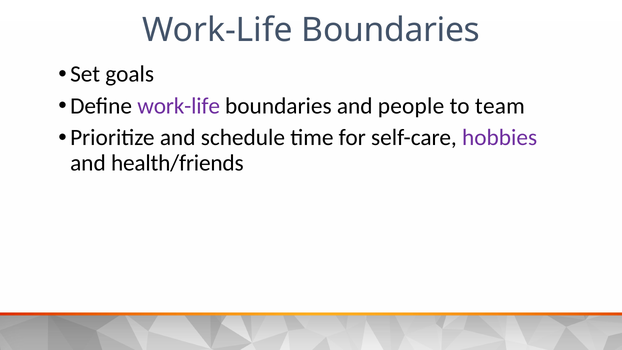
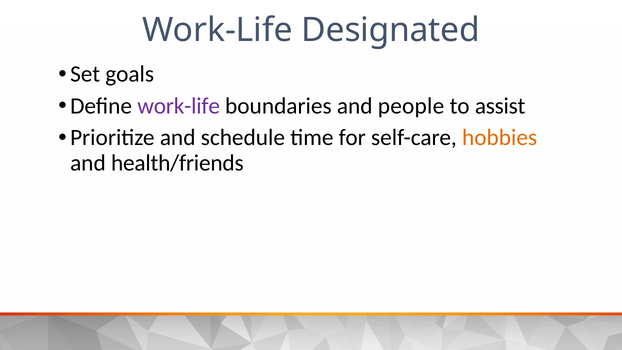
Boundaries: Boundaries -> Designated (391, 30)
team: team -> assist (500, 106)
hobbies colour: purple -> orange (500, 138)
